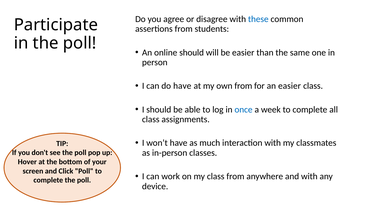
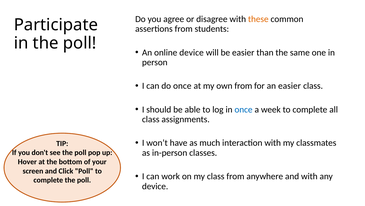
these colour: blue -> orange (258, 19)
online should: should -> device (192, 52)
do have: have -> once (182, 86)
